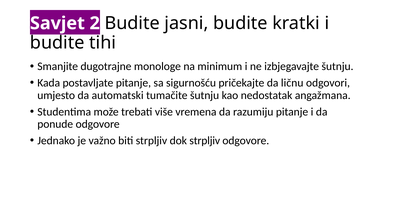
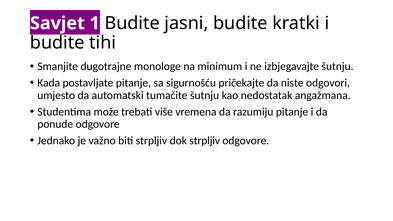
2: 2 -> 1 (95, 23)
ličnu: ličnu -> niste (292, 83)
